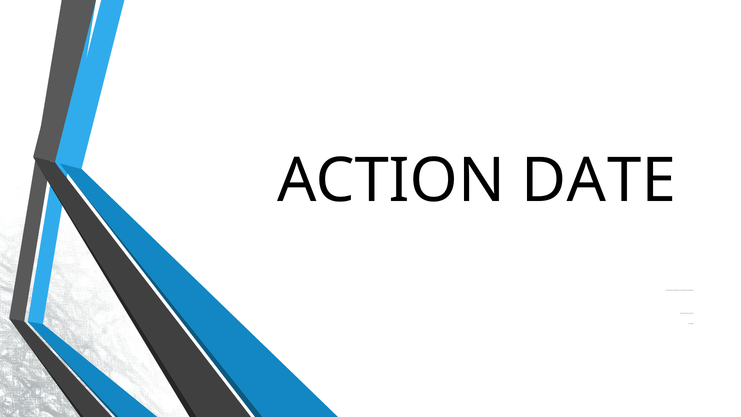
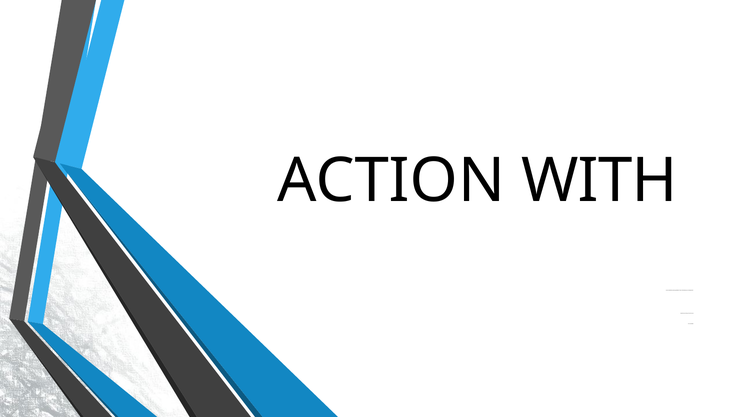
DATE: DATE -> WITH (599, 181)
